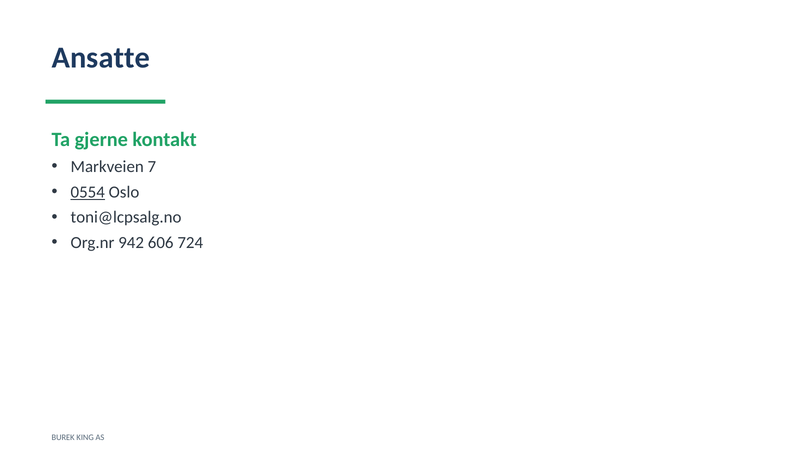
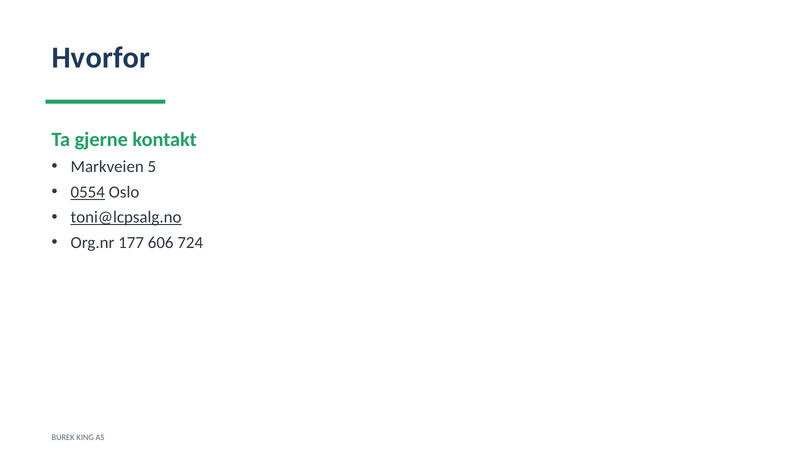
Ansatte: Ansatte -> Hvorfor (101, 58)
7: 7 -> 5 (152, 167)
toni@lcpsalg.no underline: none -> present (126, 217)
942: 942 -> 177 (131, 243)
